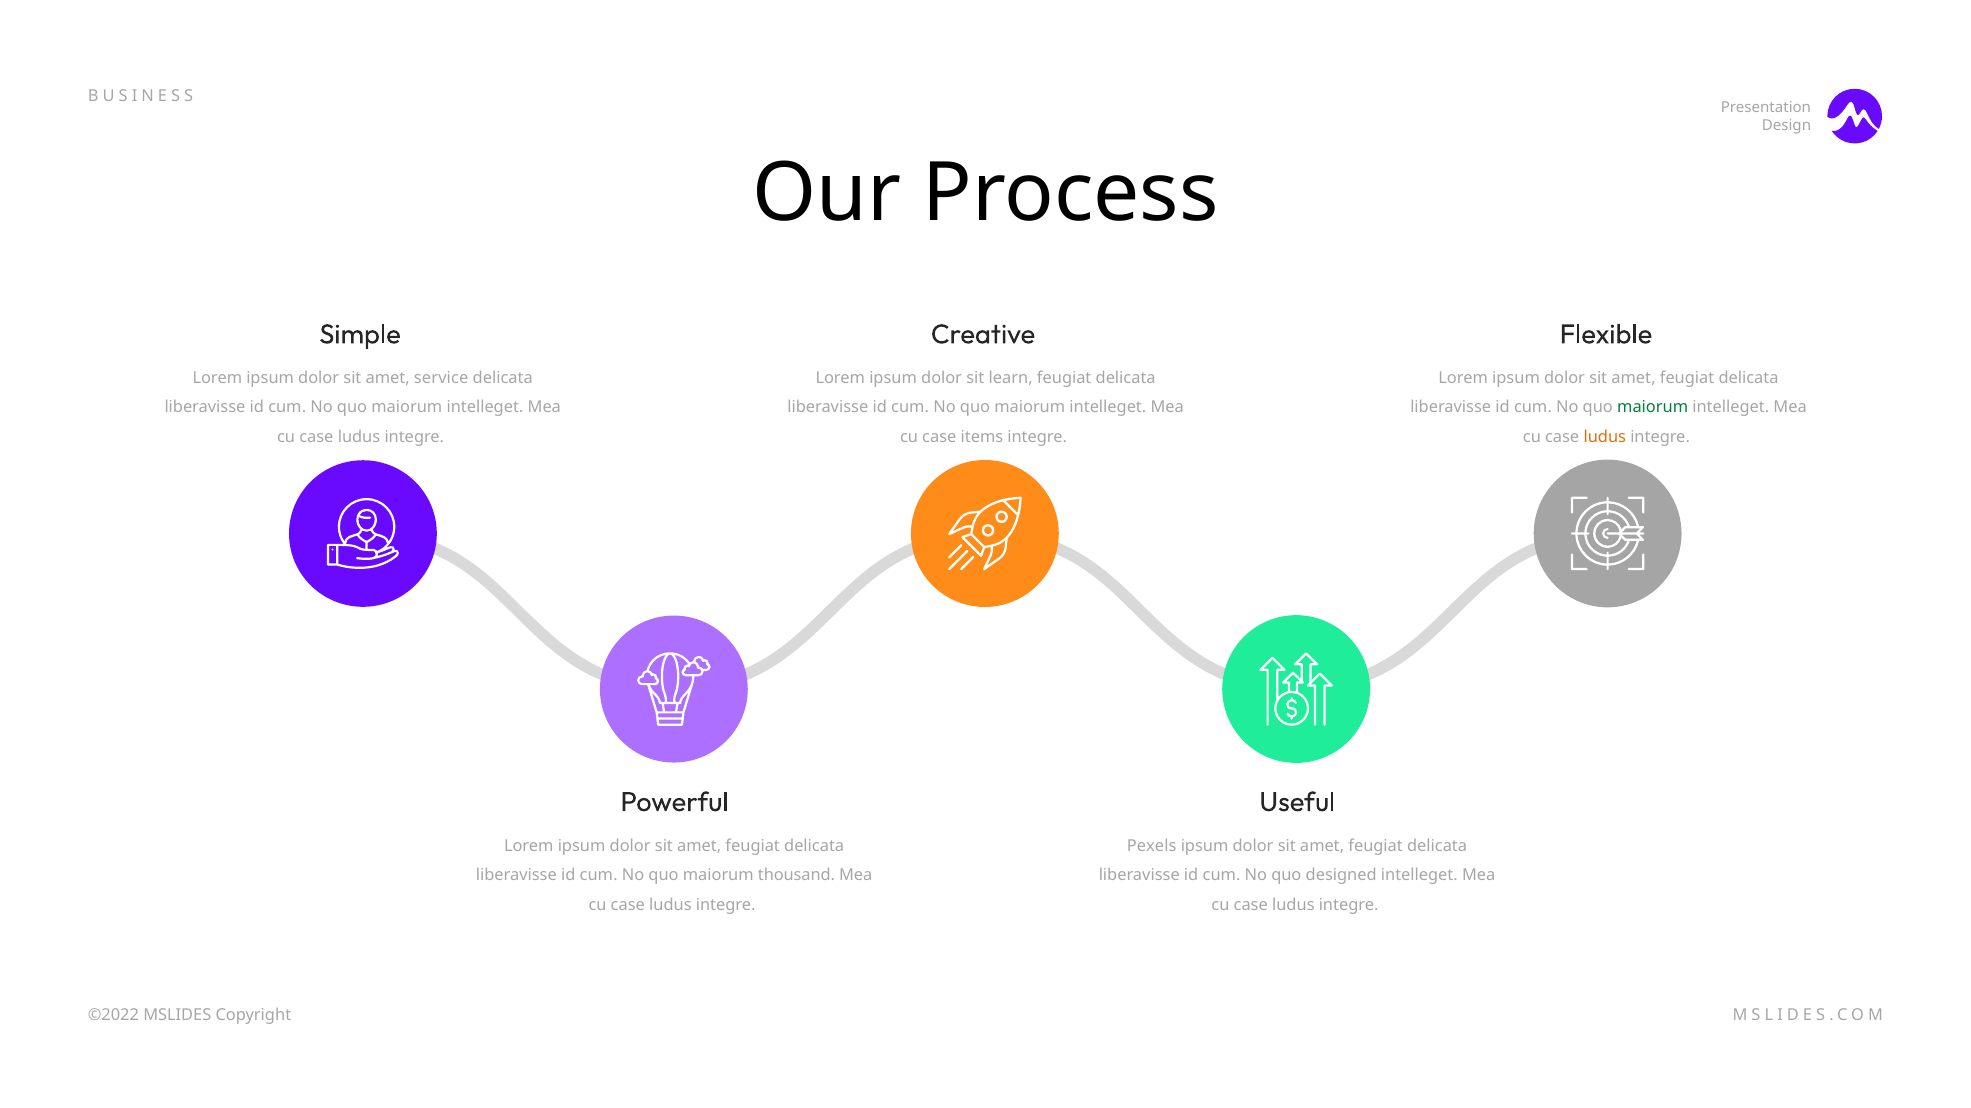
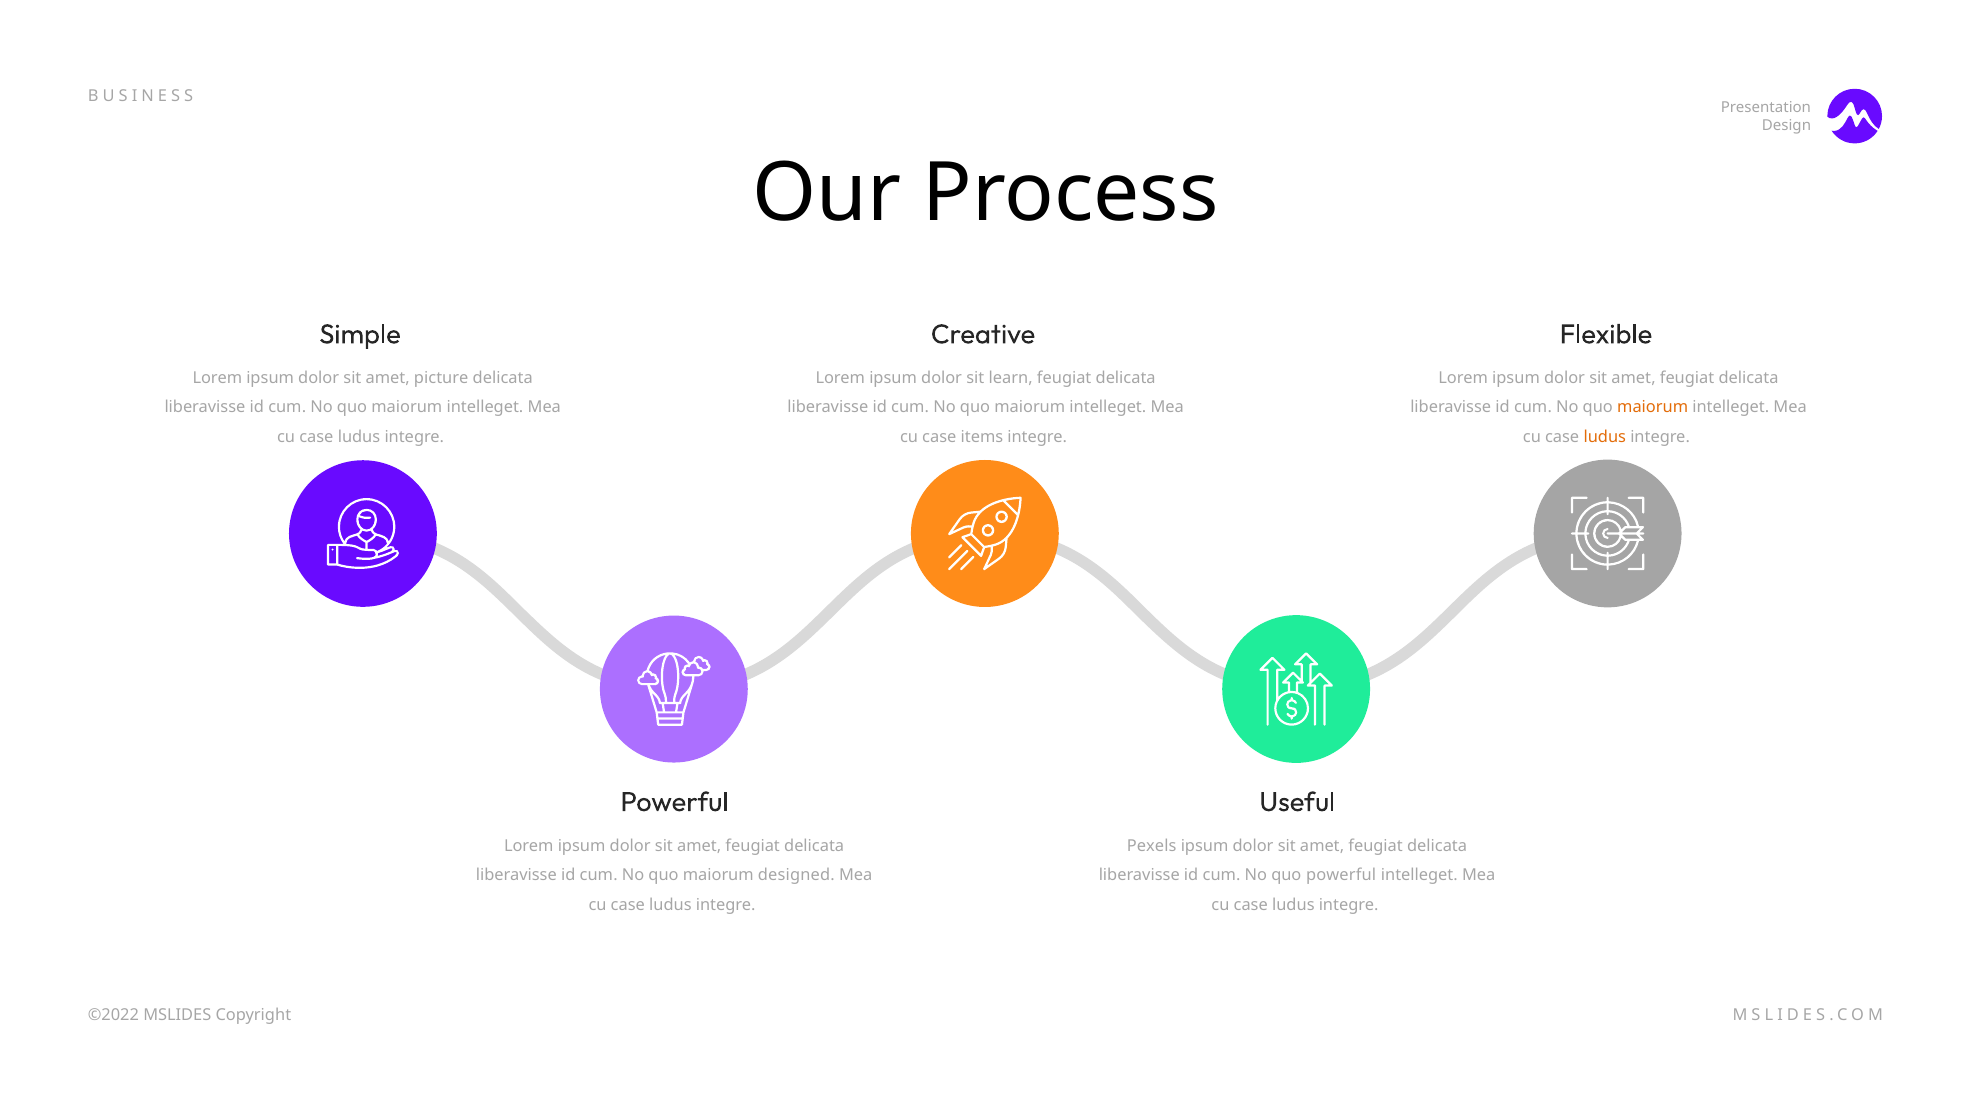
service: service -> picture (441, 378)
maiorum colour: green -> orange (1653, 408)
thousand: thousand -> designed (796, 876)
quo designed: designed -> powerful (1341, 876)
